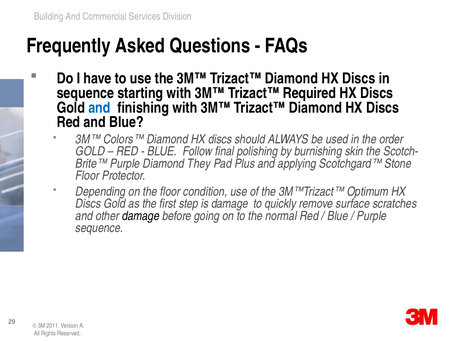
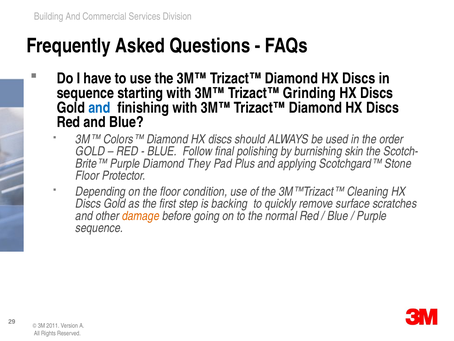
Required: Required -> Grinding (309, 93)
Optimum: Optimum -> Cleaning (368, 191)
is damage: damage -> backing (230, 203)
damage colour: black -> orange (141, 216)
